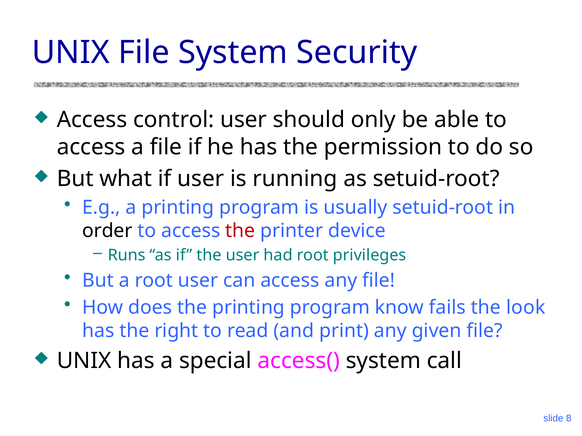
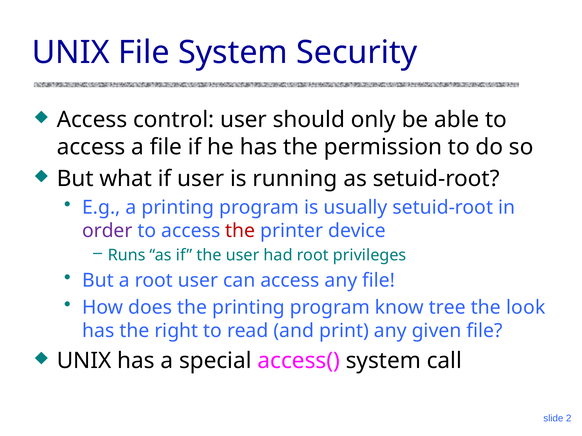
order colour: black -> purple (107, 231)
fails: fails -> tree (447, 308)
8: 8 -> 2 (569, 419)
